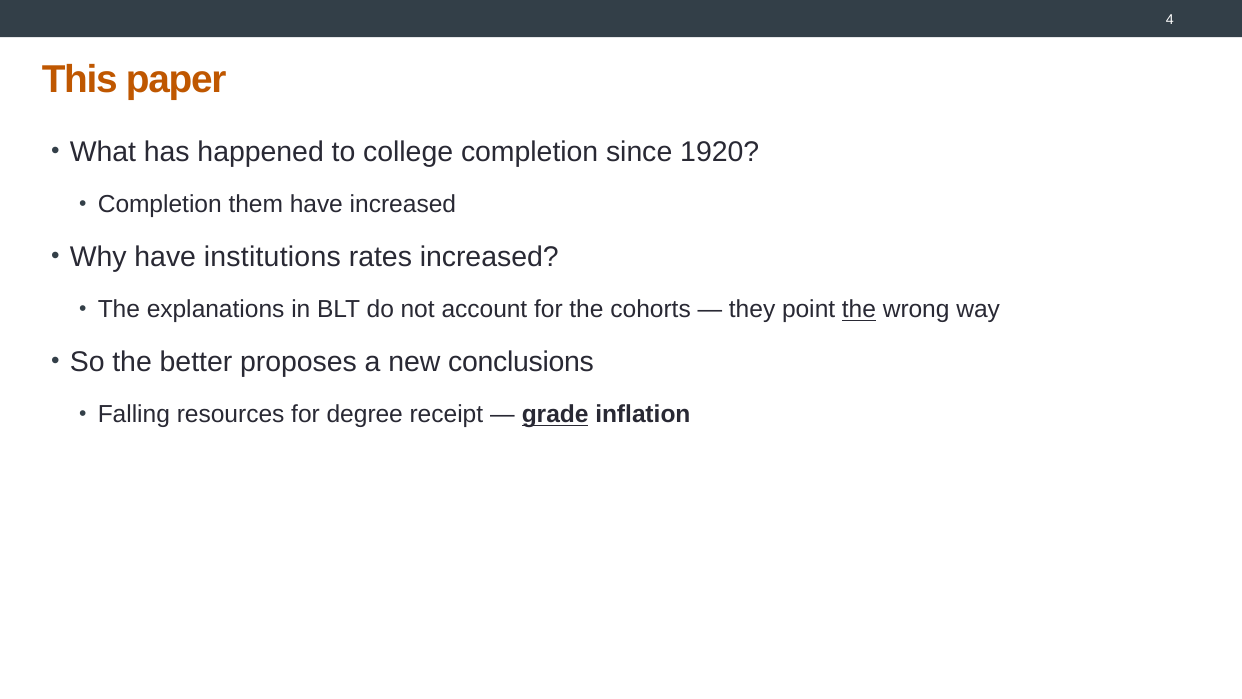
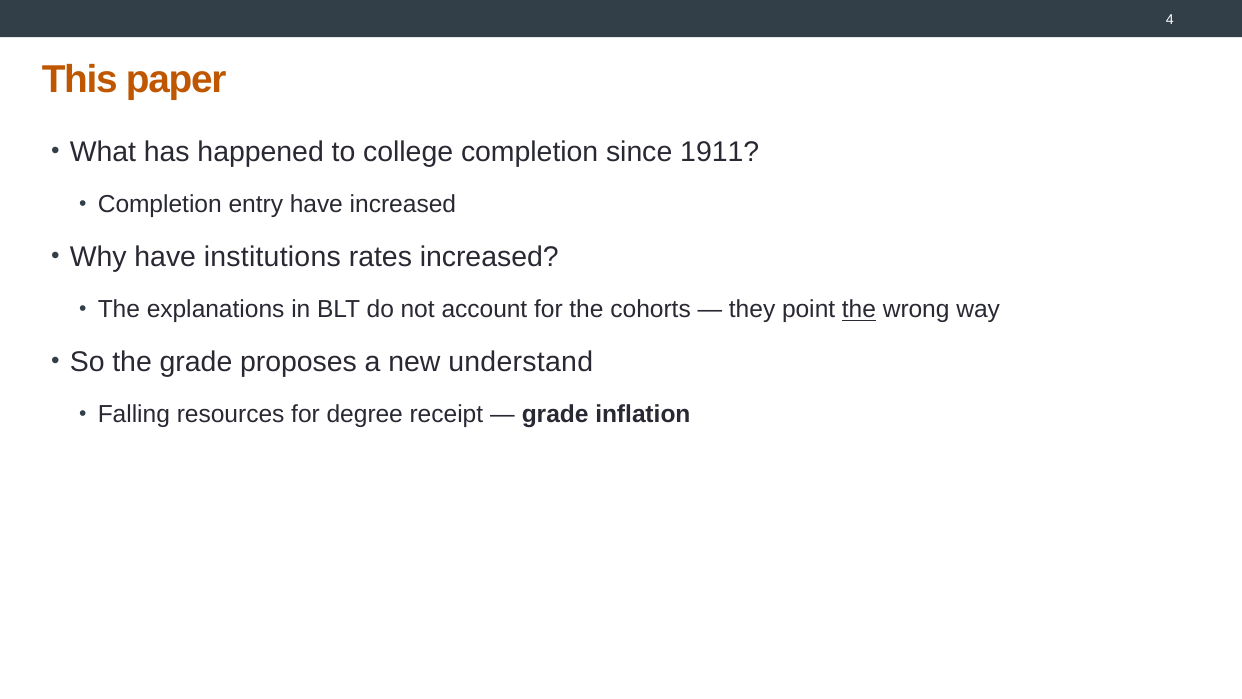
1920: 1920 -> 1911 (720, 152)
them: them -> entry (256, 205)
the better: better -> grade (196, 362)
conclusions: conclusions -> understand (521, 362)
grade underline: present -> none (555, 415)
